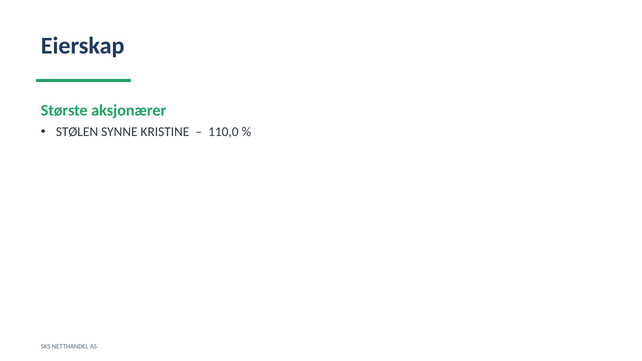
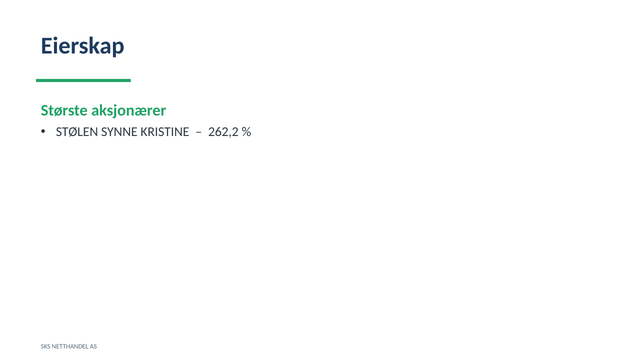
110,0: 110,0 -> 262,2 (223, 132)
